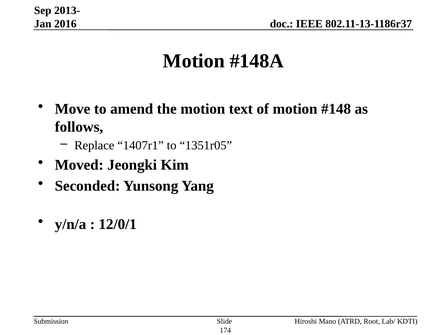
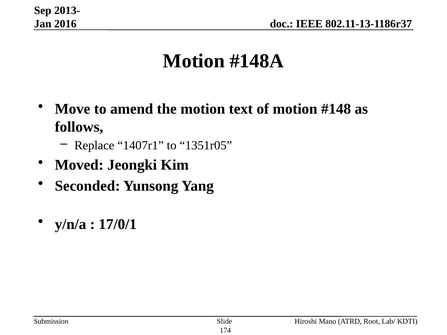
12/0/1: 12/0/1 -> 17/0/1 (118, 224)
